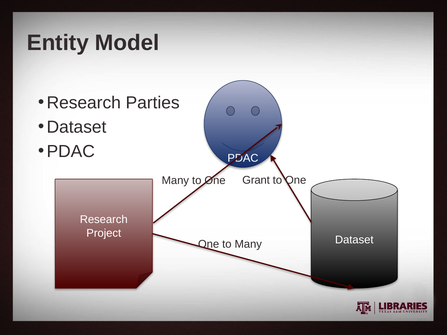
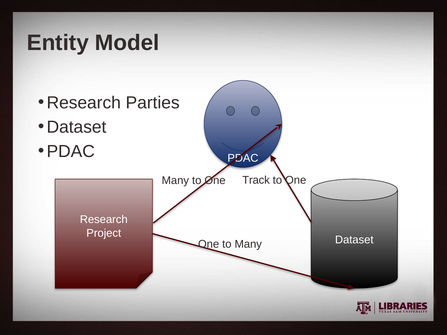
Grant: Grant -> Track (256, 180)
